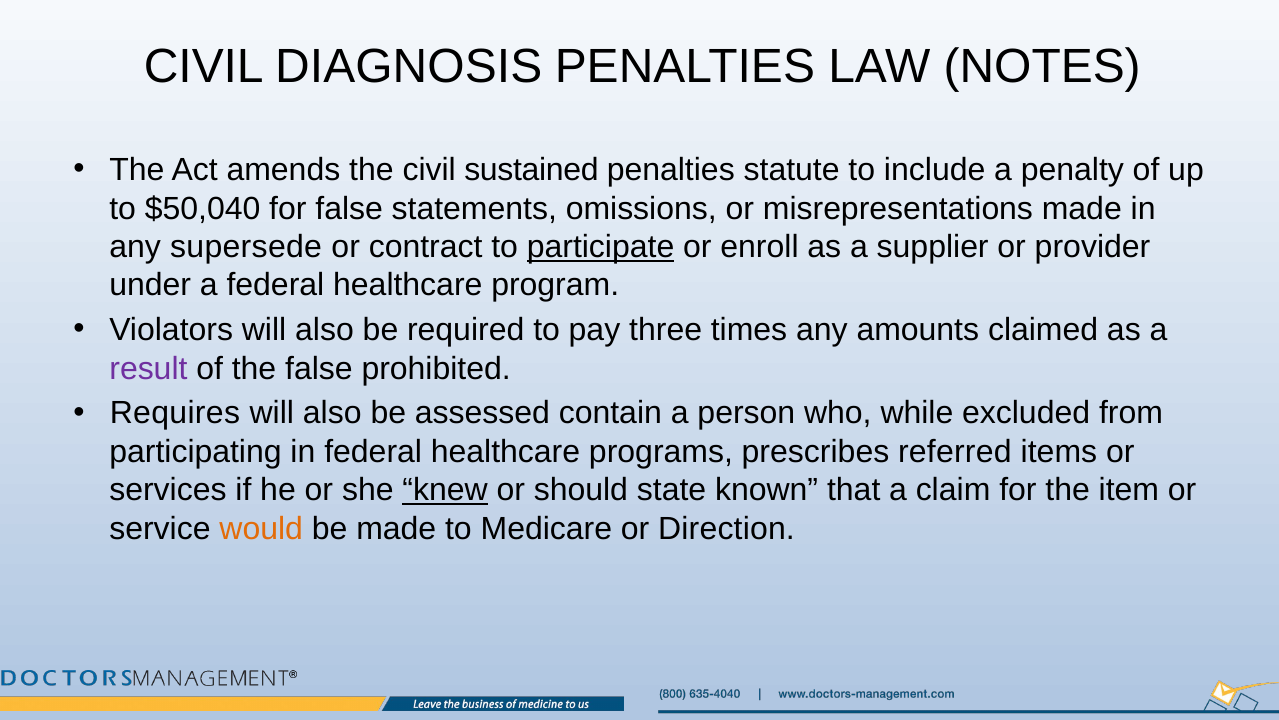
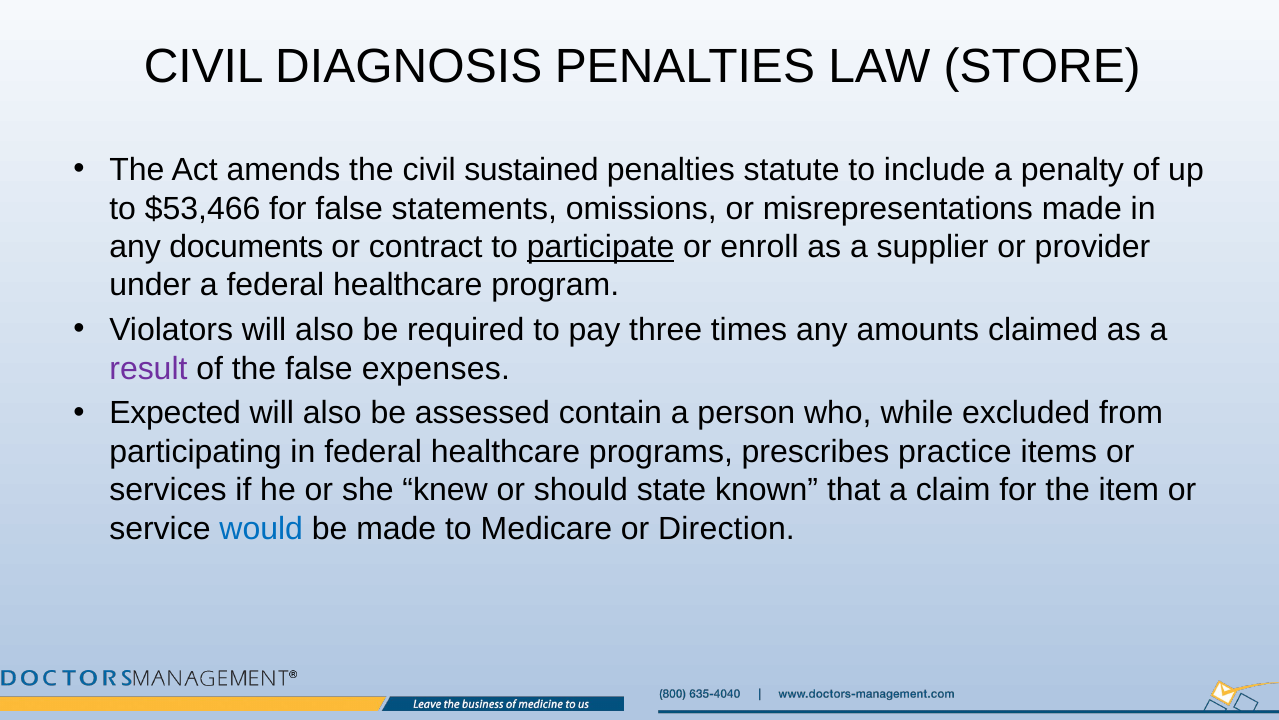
NOTES: NOTES -> STORE (1042, 67)
$50,040: $50,040 -> $53,466 (203, 208)
supersede: supersede -> documents (246, 247)
prohibited: prohibited -> expenses (436, 368)
Requires: Requires -> Expected (175, 413)
referred: referred -> practice (955, 451)
knew underline: present -> none (445, 490)
would colour: orange -> blue (261, 528)
